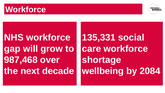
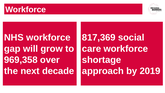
135,331: 135,331 -> 817,369 (99, 37)
987,468: 987,468 -> 969,358 (21, 60)
wellbeing: wellbeing -> approach (103, 71)
2084: 2084 -> 2019 (150, 71)
